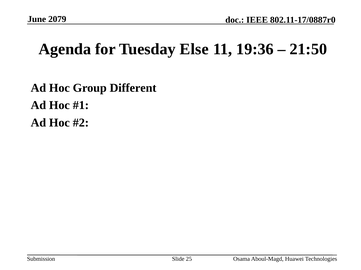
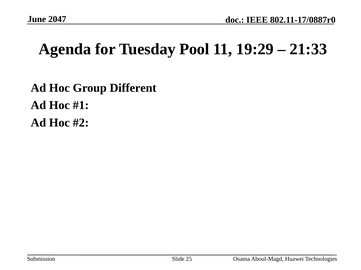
2079: 2079 -> 2047 (57, 19)
Else: Else -> Pool (194, 49)
19:36: 19:36 -> 19:29 (255, 49)
21:50: 21:50 -> 21:33 (308, 49)
